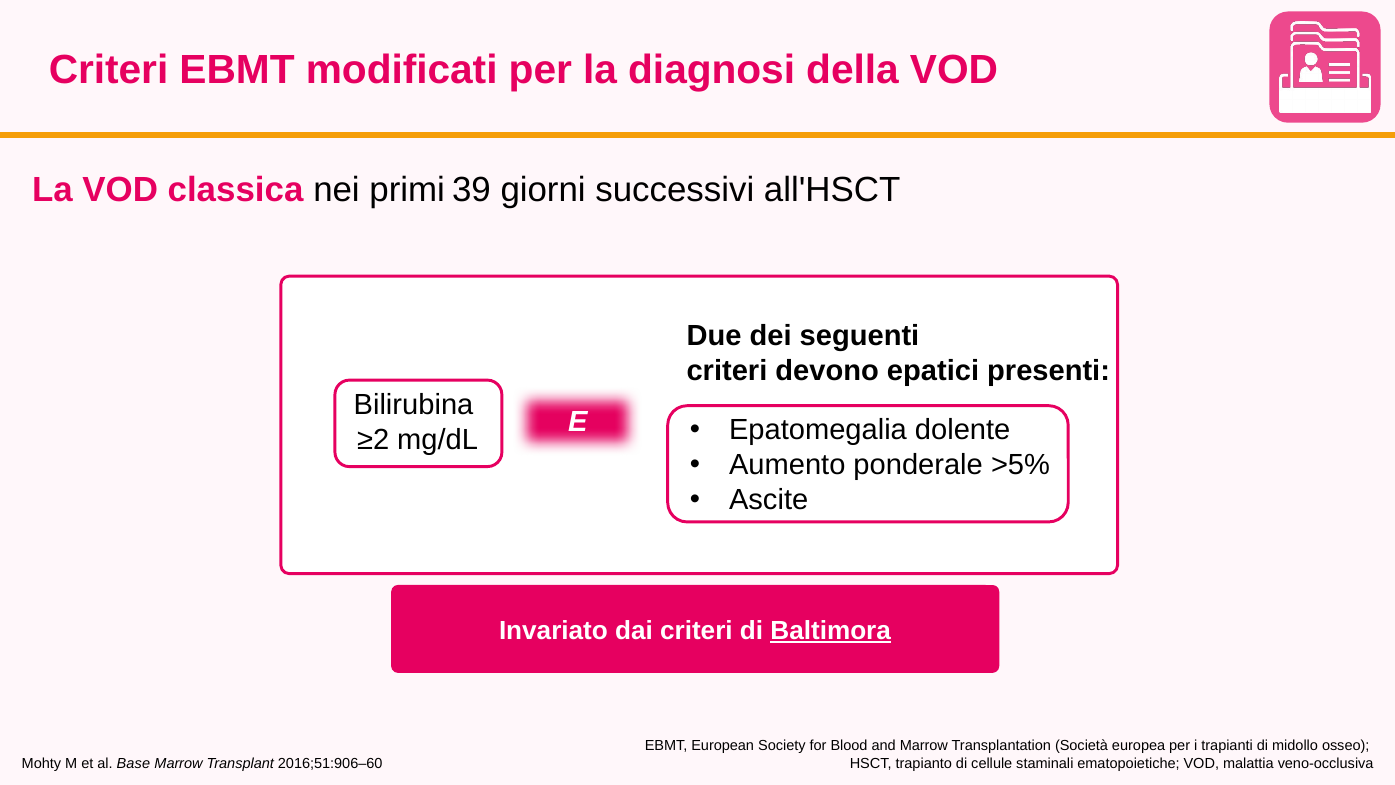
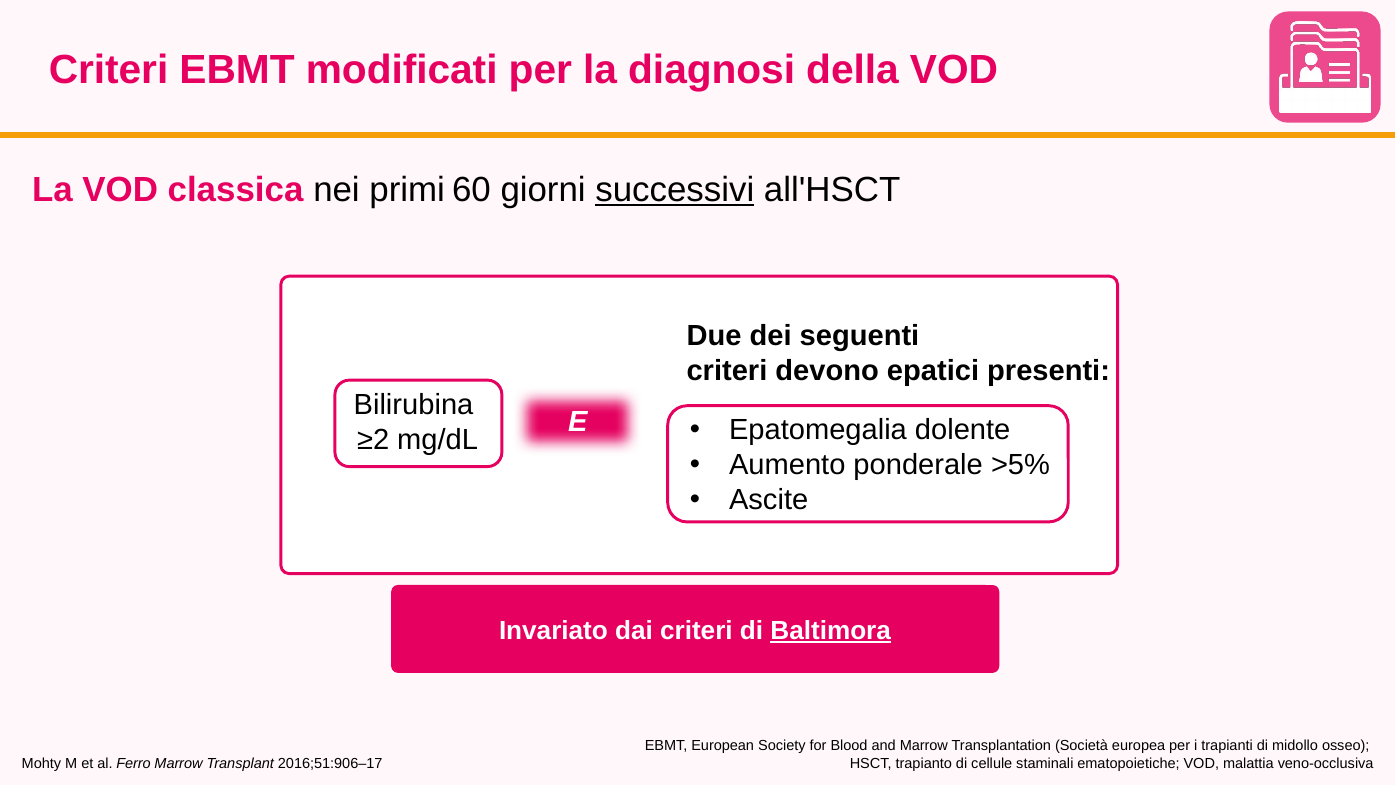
39: 39 -> 60 (471, 190)
successivi underline: none -> present (675, 190)
Base: Base -> Ferro (134, 763)
2016;51:906–60: 2016;51:906–60 -> 2016;51:906–17 (330, 763)
